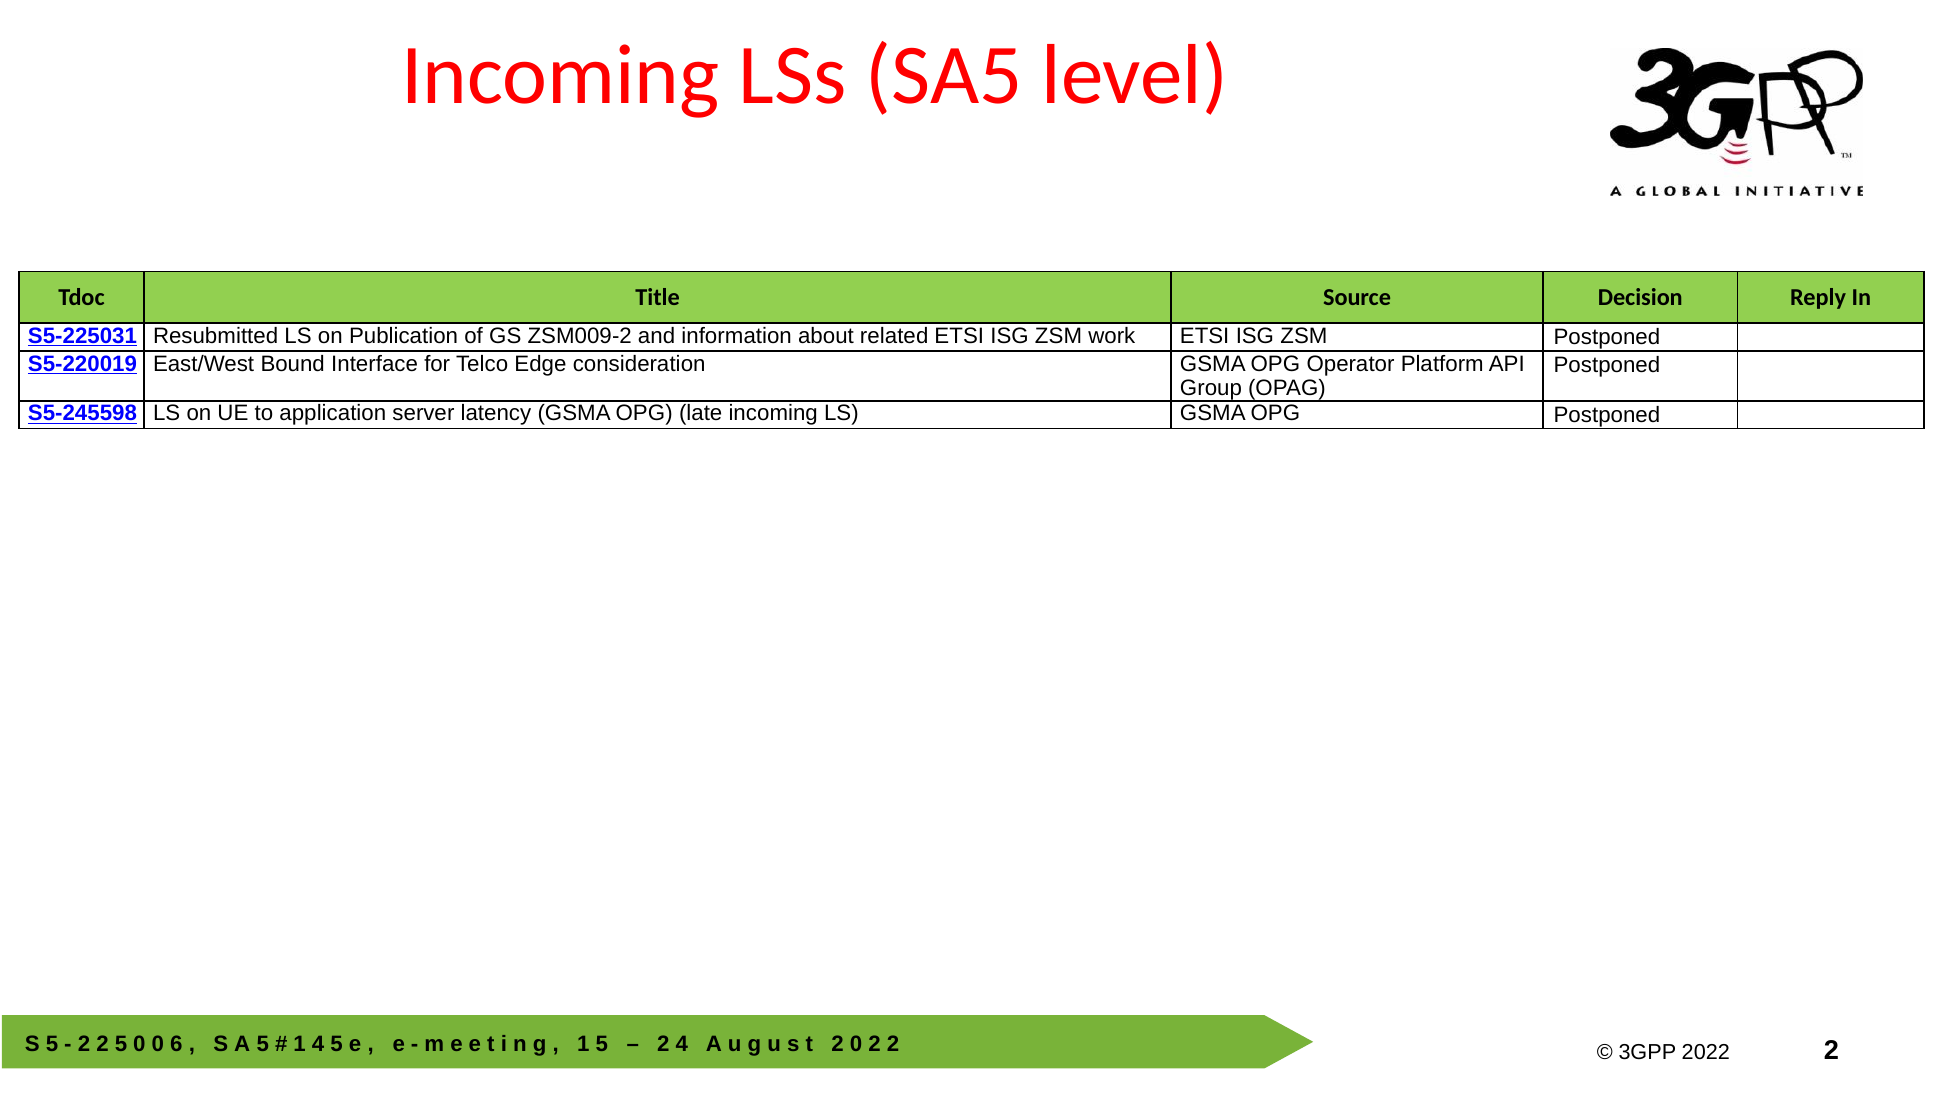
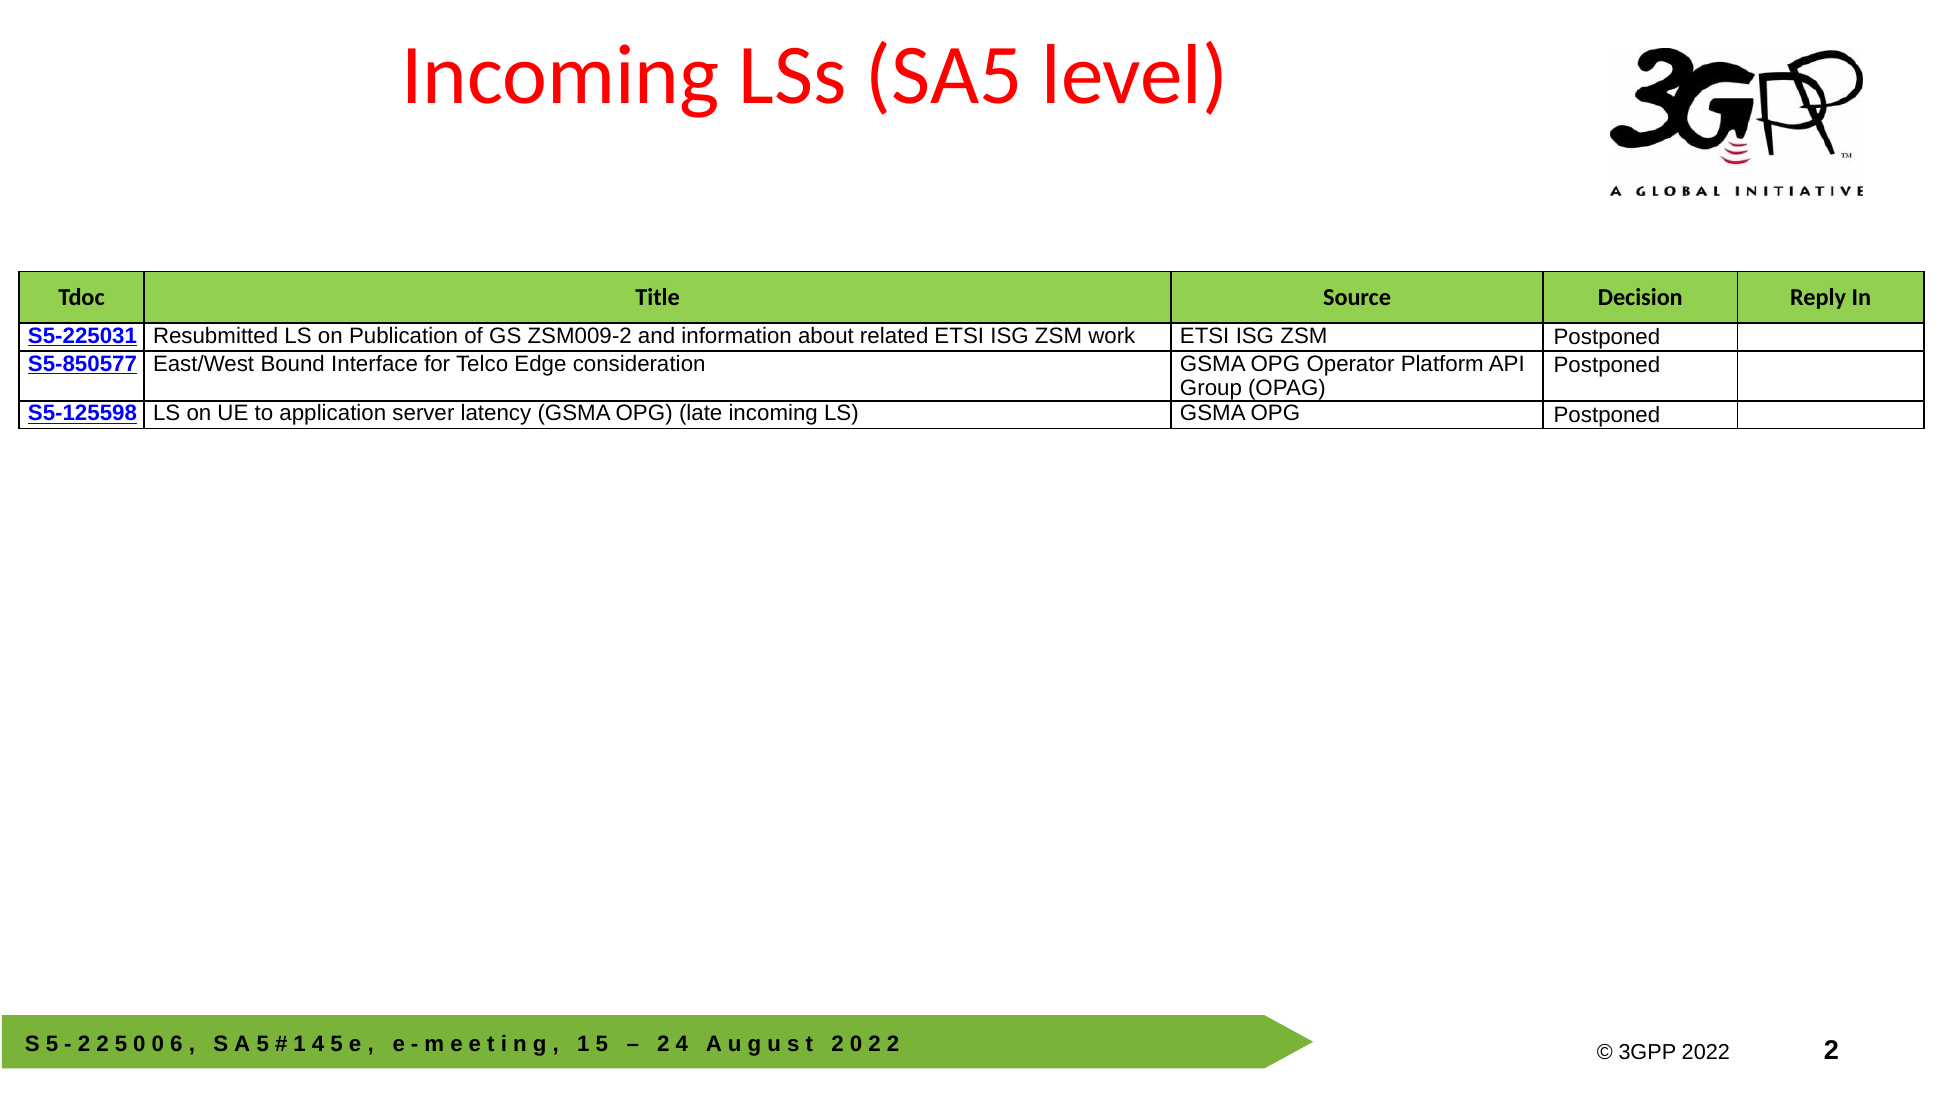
S5-220019: S5-220019 -> S5-850577 (82, 364)
S5-245598: S5-245598 -> S5-125598 (82, 413)
